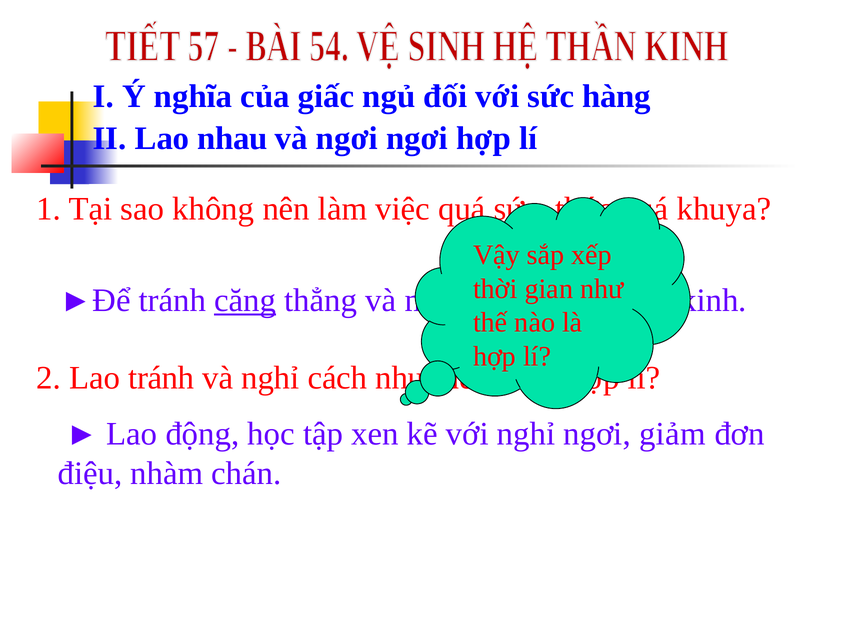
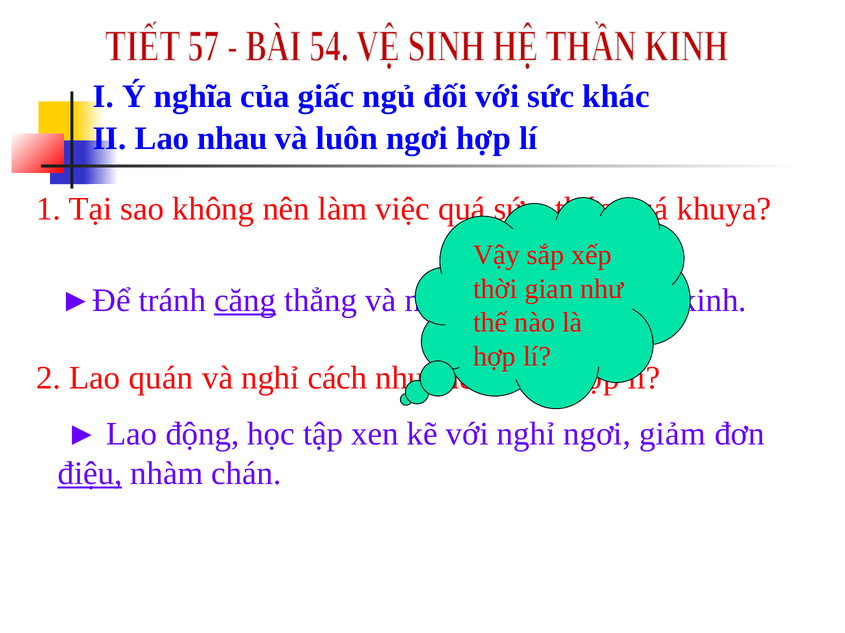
hàng: hàng -> khác (616, 97)
và ngơi: ngơi -> luôn (347, 139)
Lao tránh: tránh -> quán (161, 378)
điệu underline: none -> present (90, 474)
